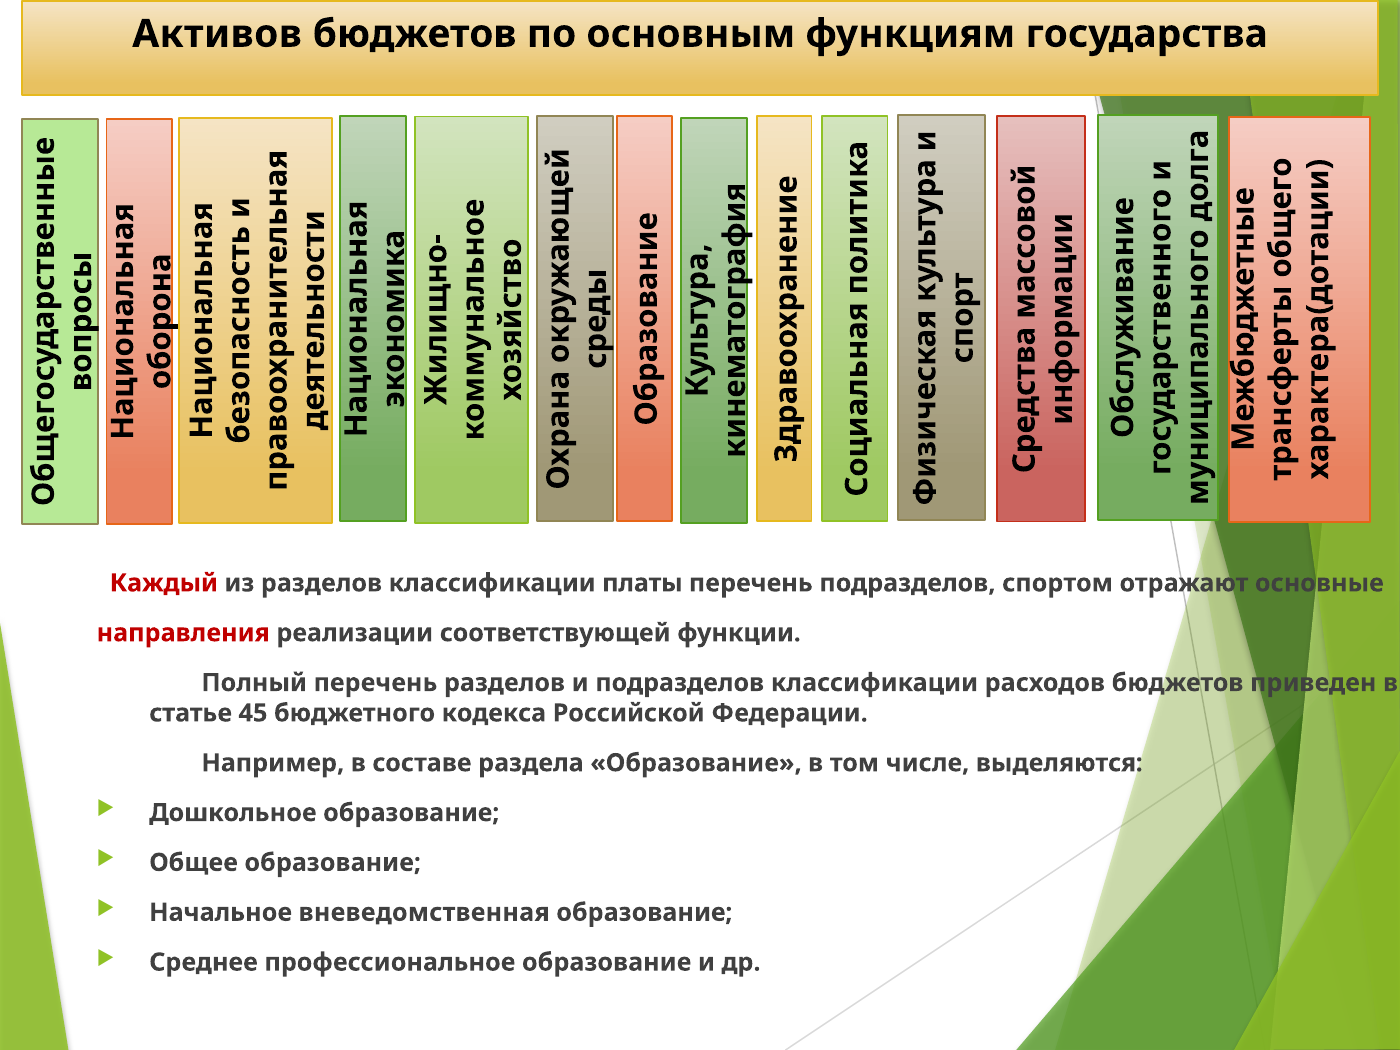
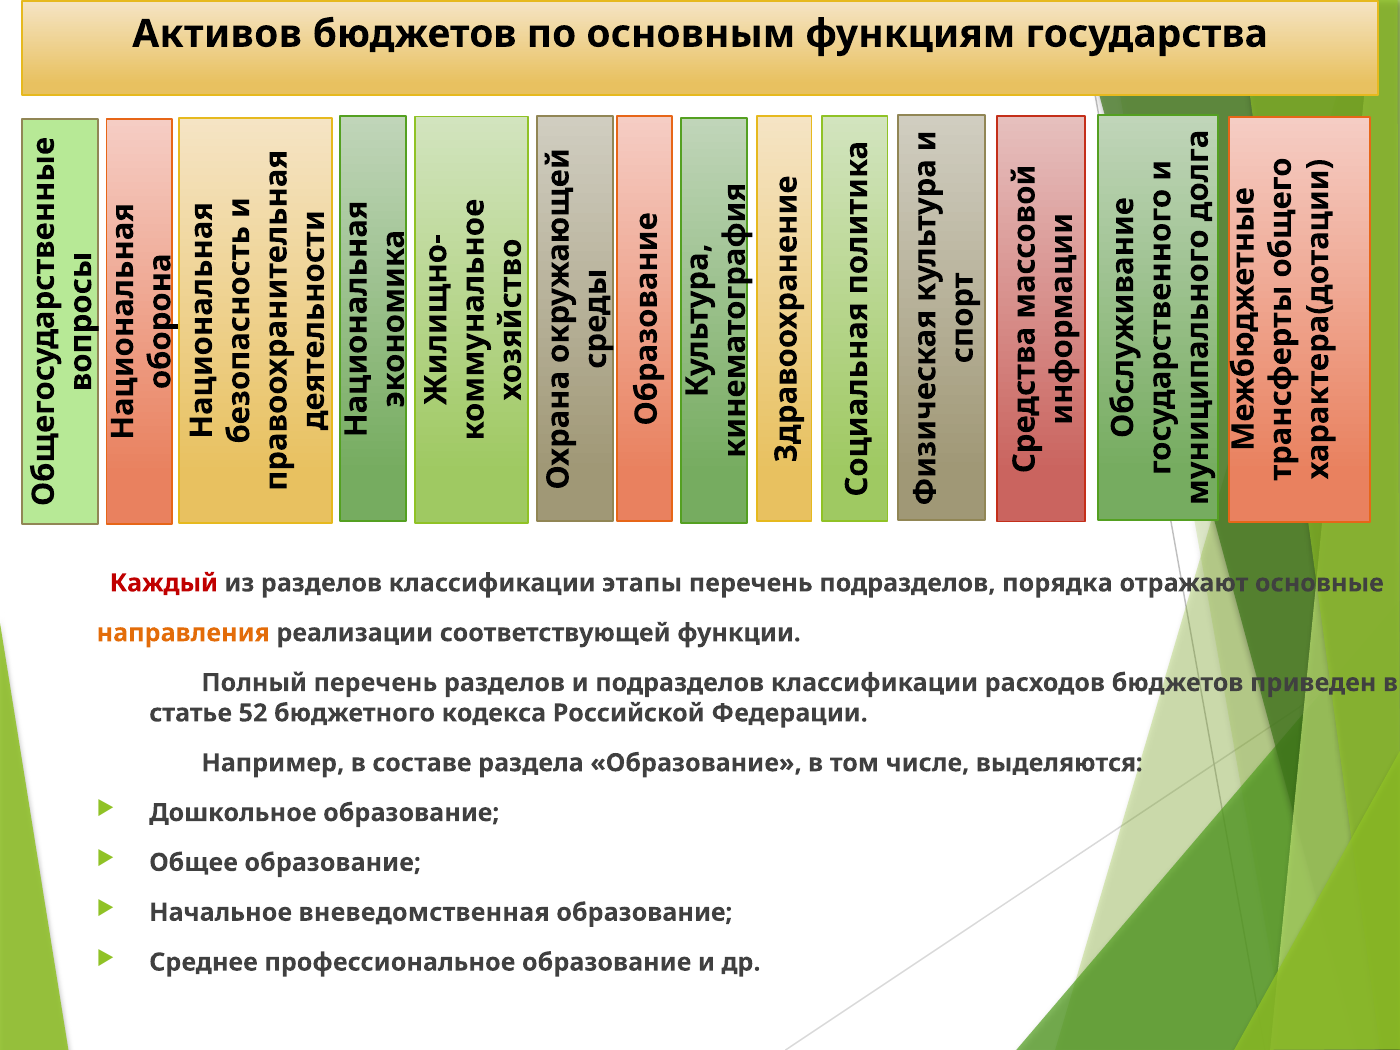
платы: платы -> этапы (642, 583)
спортом: спортом -> порядка (1057, 583)
направления colour: red -> orange (183, 633)
45: 45 -> 52 (253, 713)
